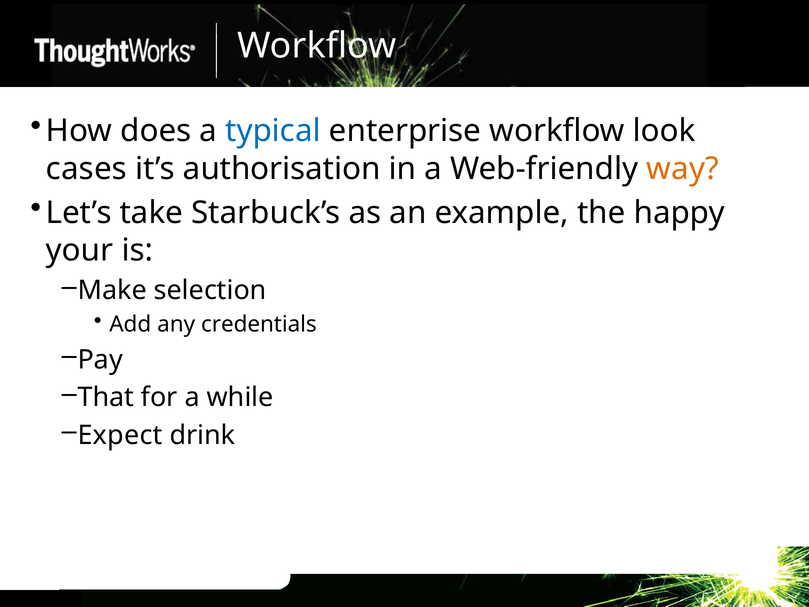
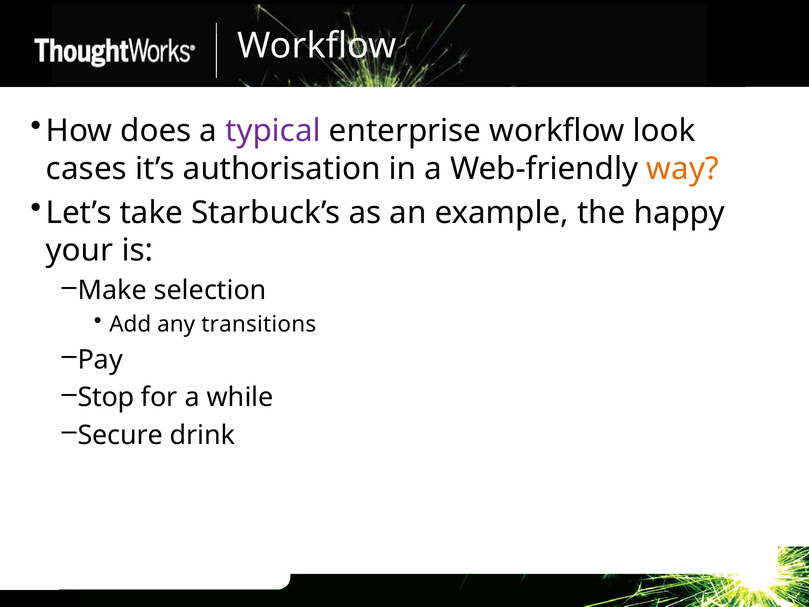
typical colour: blue -> purple (273, 131)
credentials: credentials -> transitions (259, 324)
That: That -> Stop (106, 397)
Expect: Expect -> Secure (120, 435)
